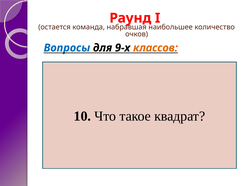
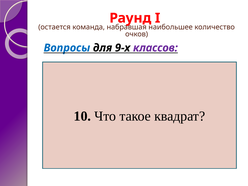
классов colour: orange -> purple (155, 48)
